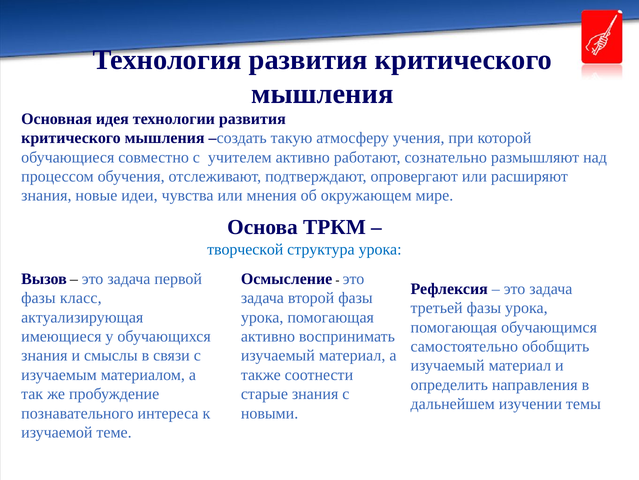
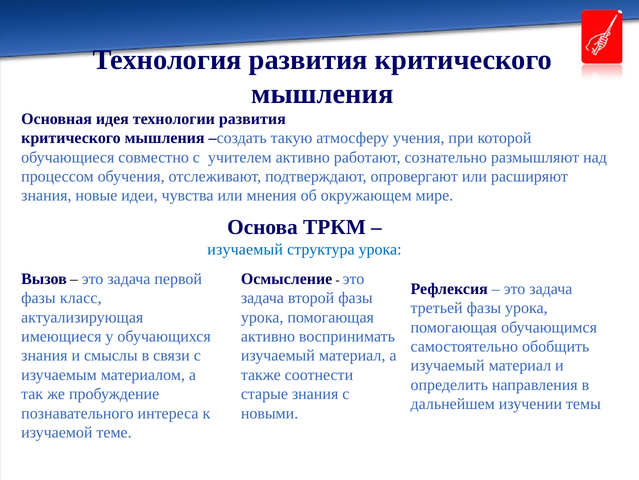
творческой: творческой -> изучаемый (245, 249)
